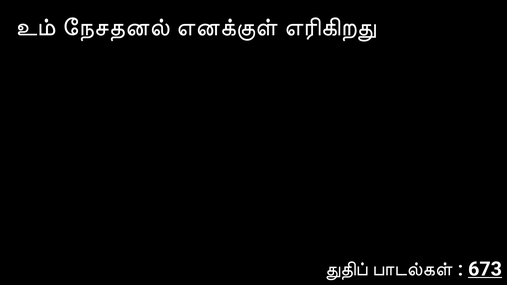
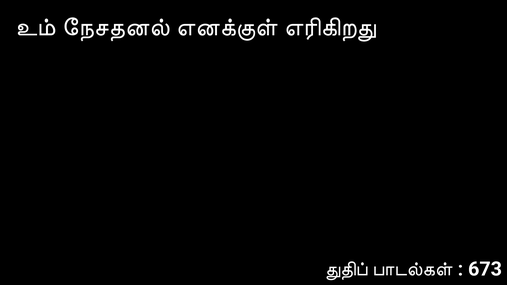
673 underline: present -> none (485, 269)
